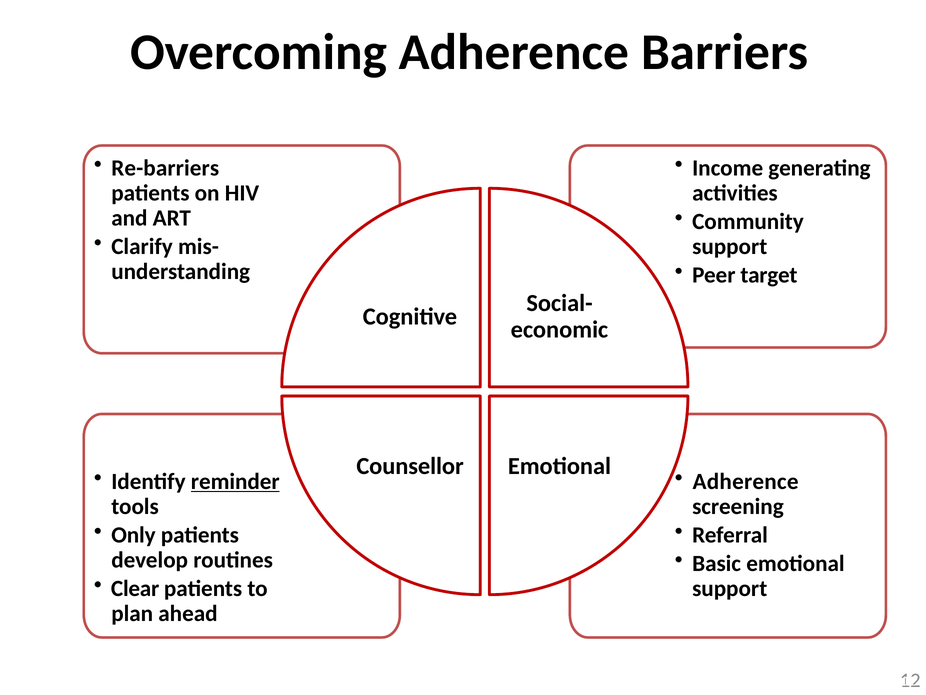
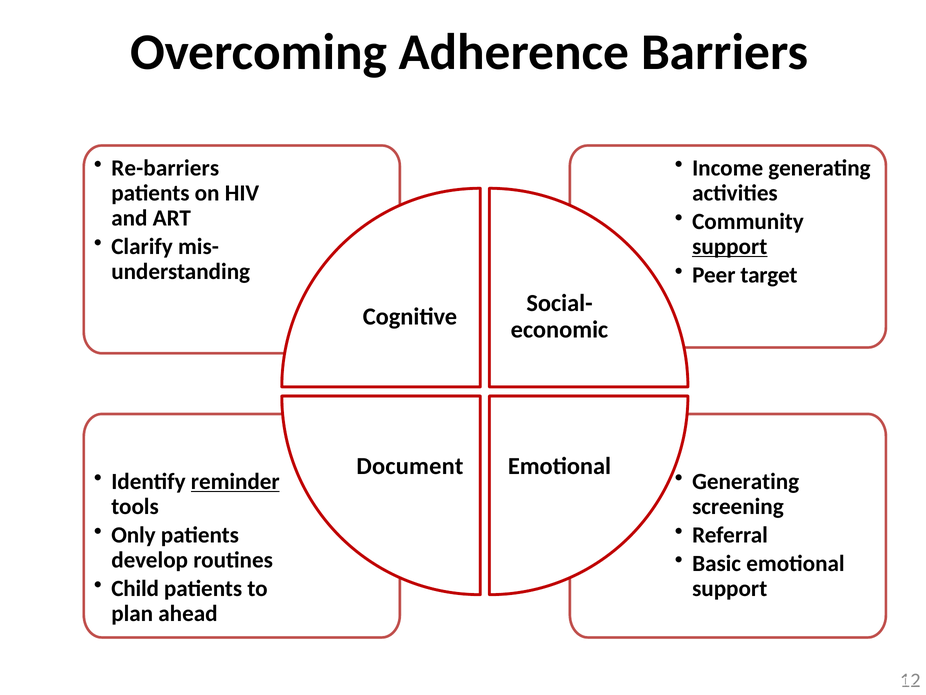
support underline: none -> present (730, 246)
Counsellor: Counsellor -> Document (410, 466)
Adherence: Adherence -> Generating (746, 481)
Clear: Clear -> Child (135, 588)
